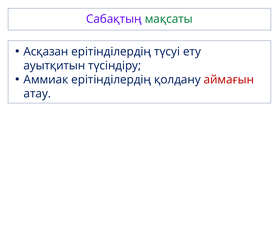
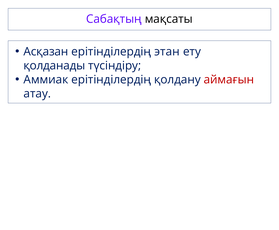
мақсаты colour: green -> black (169, 19)
түсуі: түсуі -> этан (167, 52)
ауытқитын: ауытқитын -> қолданады (54, 66)
